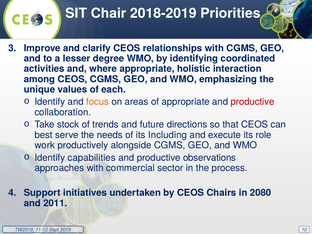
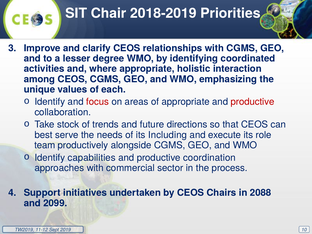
focus colour: orange -> red (98, 102)
work: work -> team (45, 145)
observations: observations -> coordination (209, 158)
2080: 2080 -> 2088 (261, 193)
2011: 2011 -> 2099 (55, 203)
